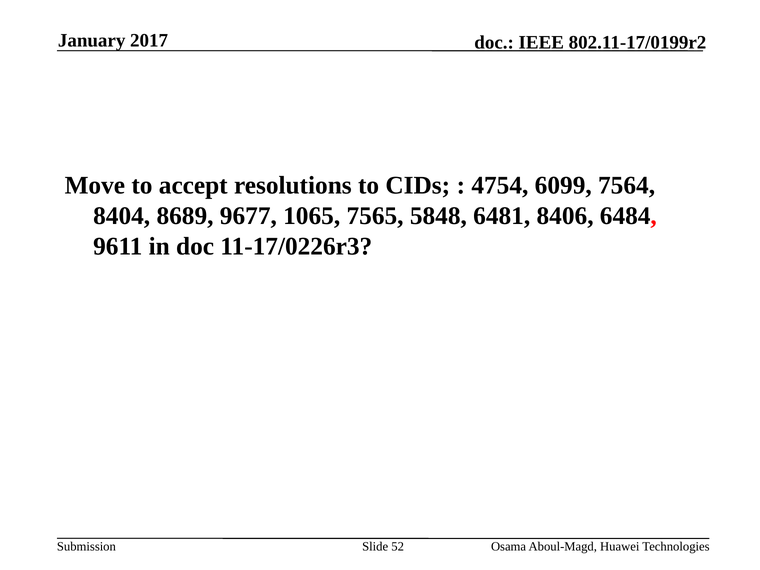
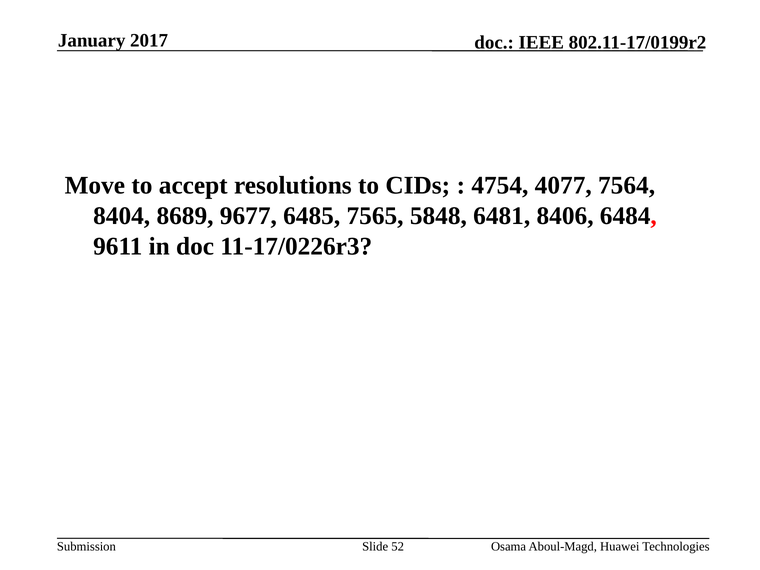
6099: 6099 -> 4077 (563, 185)
1065: 1065 -> 6485 (312, 216)
